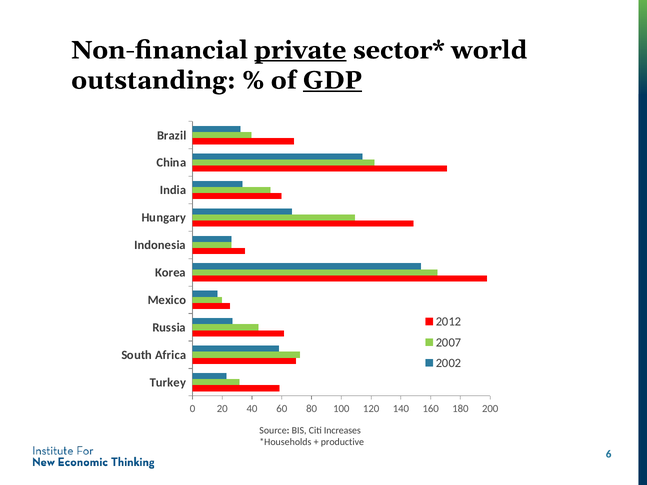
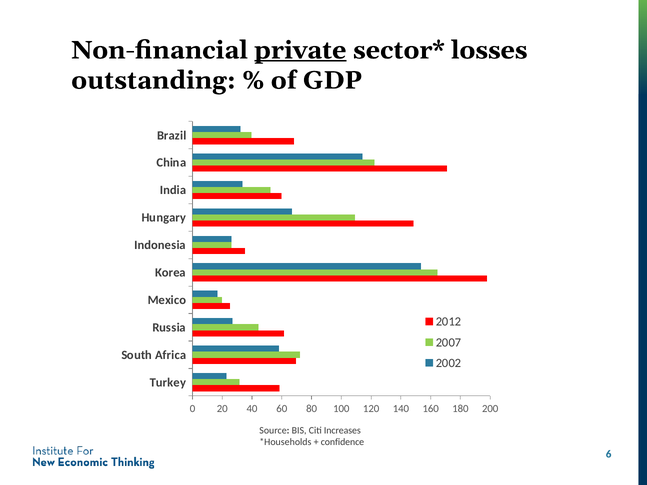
world: world -> losses (489, 50)
GDP underline: present -> none (333, 80)
productive: productive -> confidence (342, 442)
